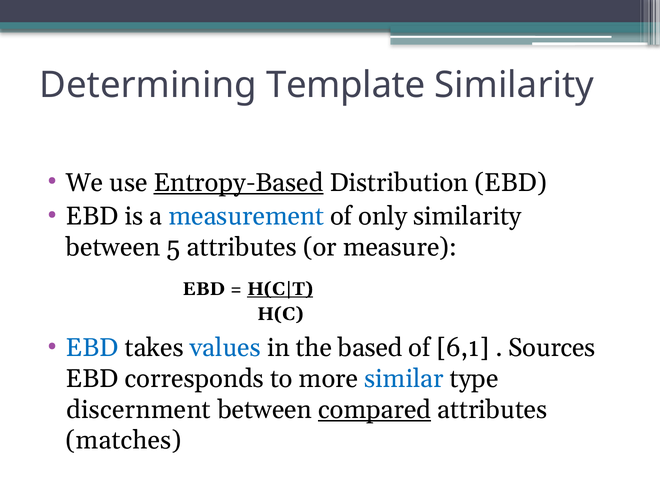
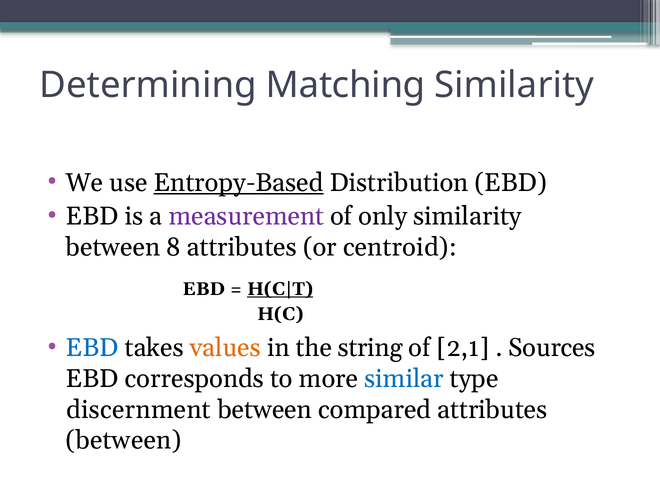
Template: Template -> Matching (346, 85)
measurement colour: blue -> purple (246, 216)
5: 5 -> 8 (174, 247)
measure: measure -> centroid (400, 247)
values colour: blue -> orange (225, 348)
based: based -> string (370, 348)
6,1: 6,1 -> 2,1 (463, 348)
compared underline: present -> none (375, 410)
matches: matches -> between (124, 440)
